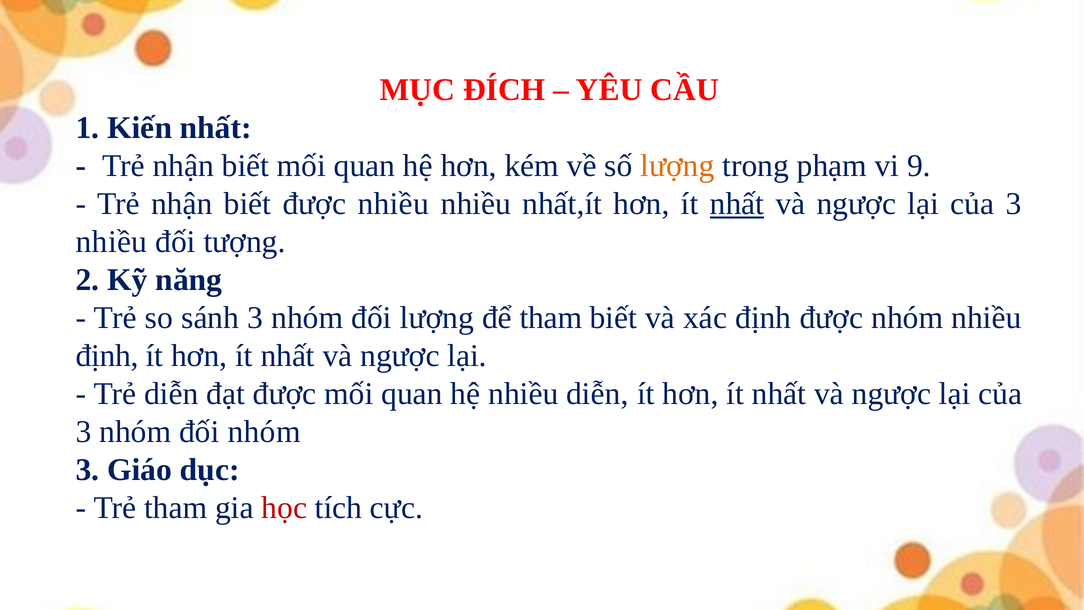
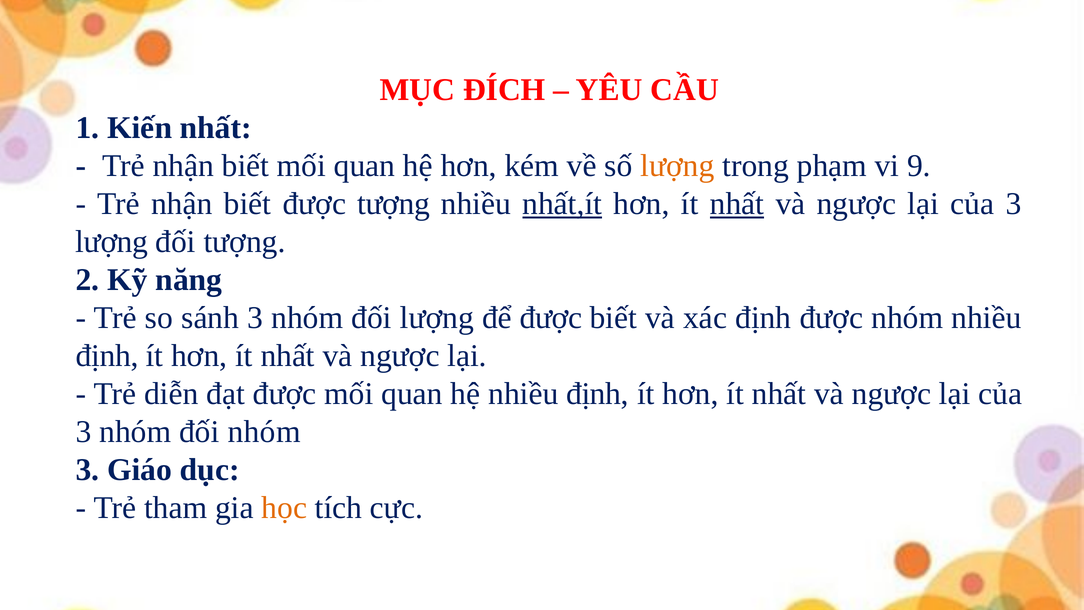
được nhiều: nhiều -> tượng (394, 204)
nhất,ít underline: none -> present (562, 204)
nhiều: nhiều -> lượng (112, 242)
để tham: tham -> được (551, 318)
hệ nhiều diễn: diễn -> định (597, 393)
học colour: red -> orange (284, 507)
